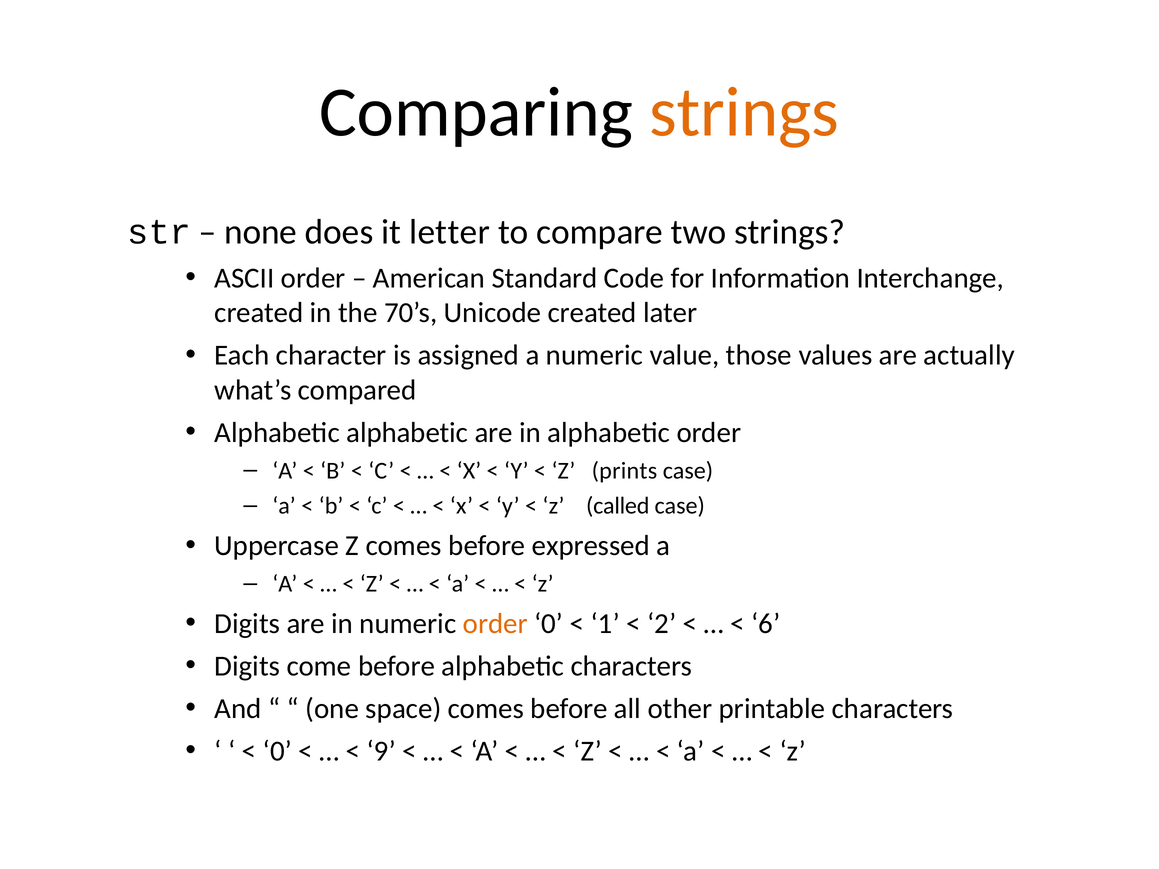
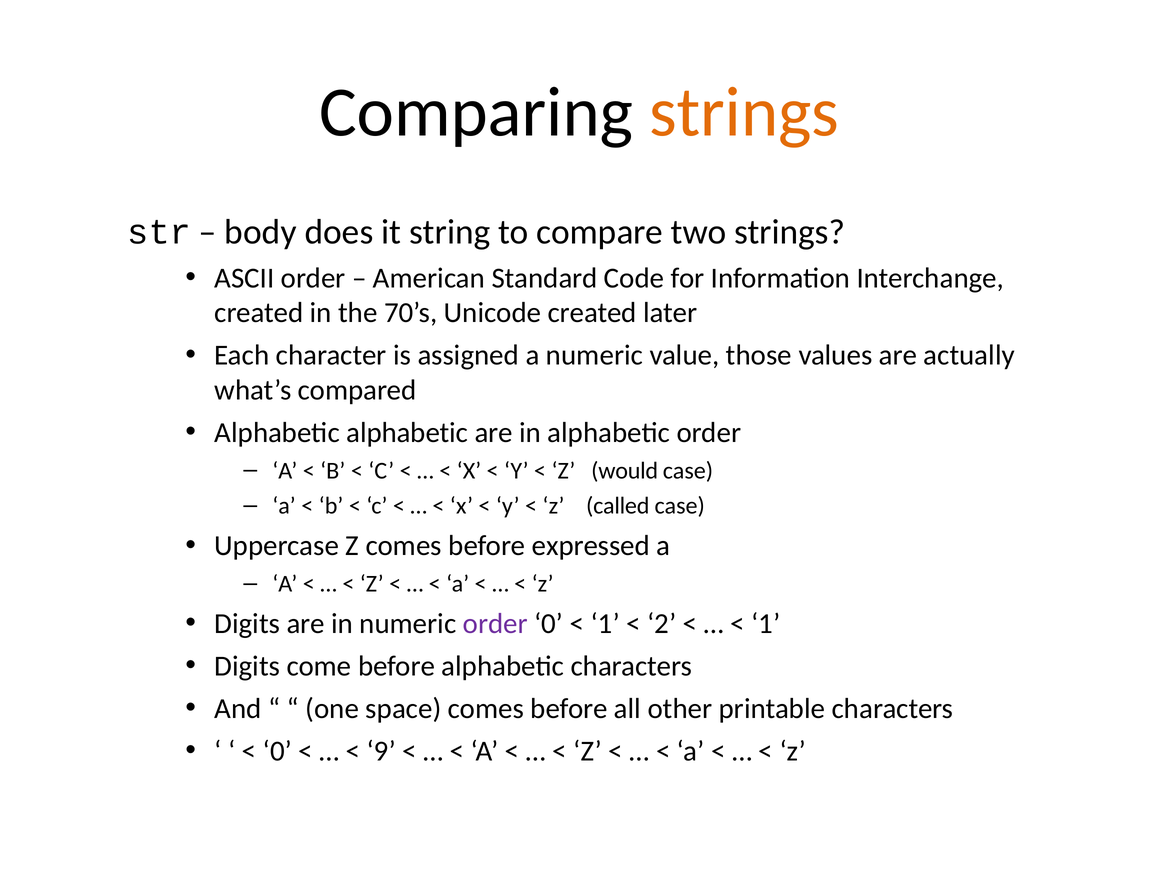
none: none -> body (261, 232)
letter: letter -> string (450, 232)
prints: prints -> would (625, 471)
order colour: orange -> purple (495, 624)
6: 6 -> 1 (766, 624)
